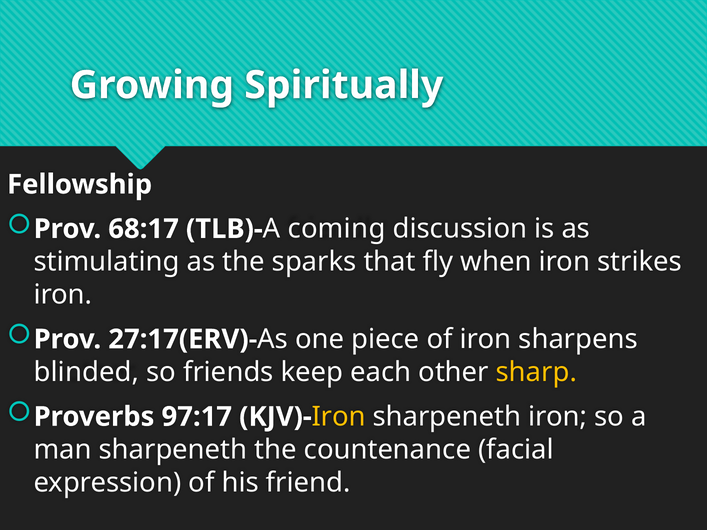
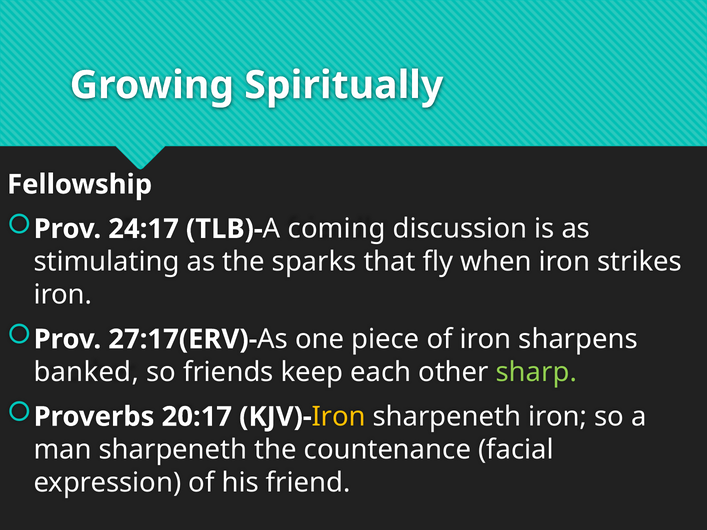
68:17: 68:17 -> 24:17 (144, 229)
blinded: blinded -> banked (86, 372)
sharp colour: yellow -> light green (536, 372)
97:17: 97:17 -> 20:17 (197, 417)
